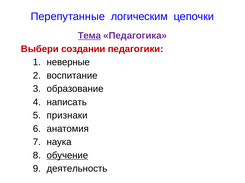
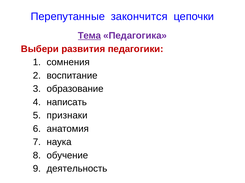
логическим: логическим -> закончится (139, 17)
создании: создании -> развития (83, 49)
неверные: неверные -> сомнения (68, 63)
обучение underline: present -> none (67, 156)
